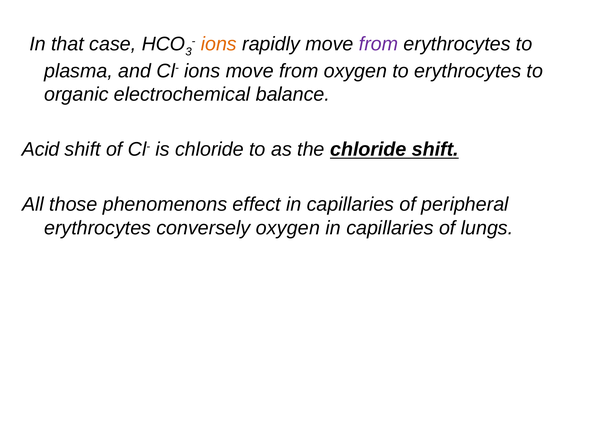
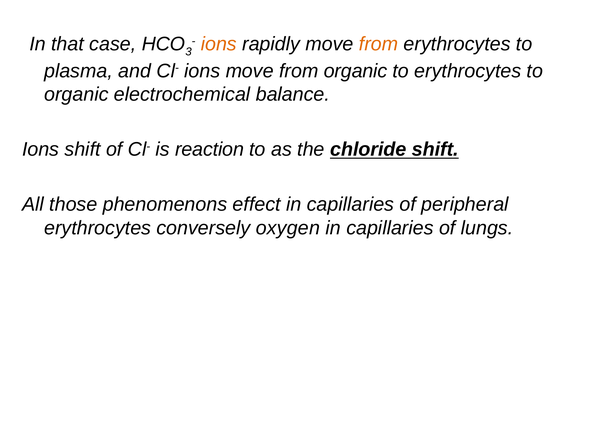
from colour: purple -> orange (379, 44)
from oxygen: oxygen -> organic (355, 71)
Acid: Acid -> Ions (41, 149)
is chloride: chloride -> reaction (210, 149)
